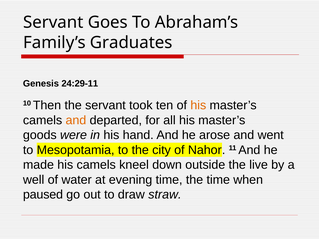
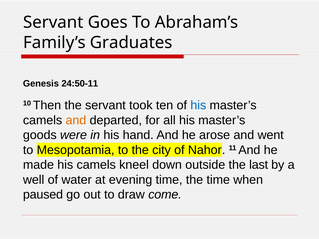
24:29-11: 24:29-11 -> 24:50-11 (80, 84)
his colour: orange -> blue (198, 105)
live: live -> last (259, 165)
straw: straw -> come (165, 195)
